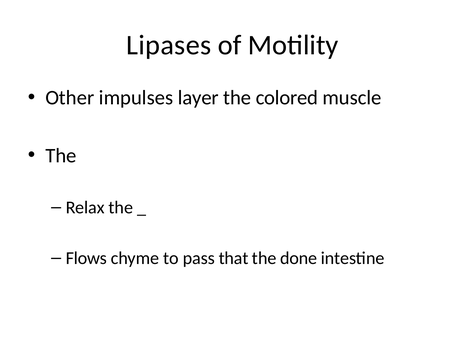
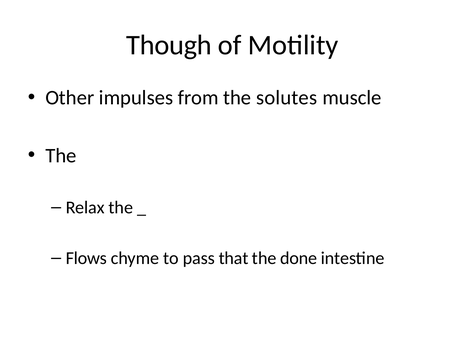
Lipases: Lipases -> Though (169, 45)
layer: layer -> from (198, 98)
colored: colored -> solutes (287, 98)
